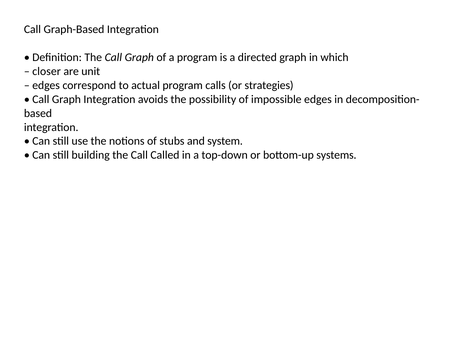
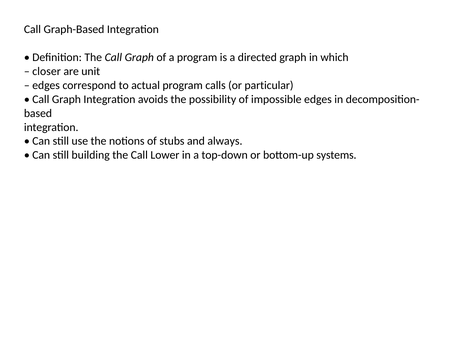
strategies: strategies -> particular (269, 85)
system: system -> always (225, 141)
Called: Called -> Lower (165, 155)
